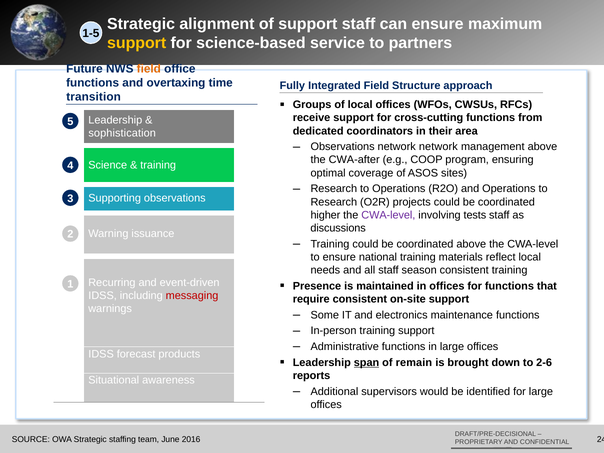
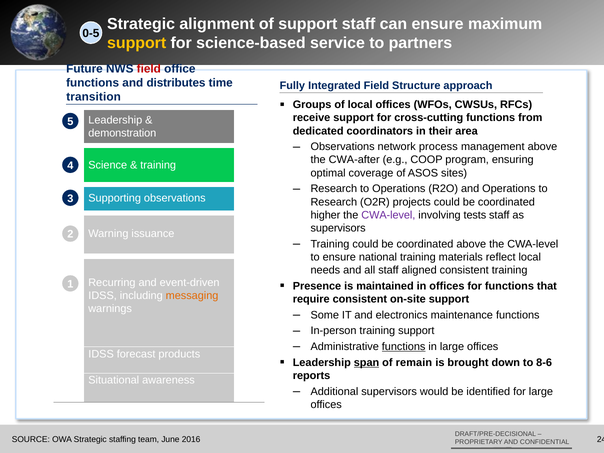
1-5: 1-5 -> 0-5 (91, 33)
field colour: orange -> red (149, 69)
overtaxing: overtaxing -> distributes (176, 83)
sophistication: sophistication -> demonstration (122, 133)
network network: network -> process (438, 147)
discussions: discussions -> supervisors (338, 228)
season: season -> aligned (419, 270)
messaging colour: red -> orange (192, 296)
functions underline: none -> present (404, 347)
2-6: 2-6 -> 8-6 (544, 362)
